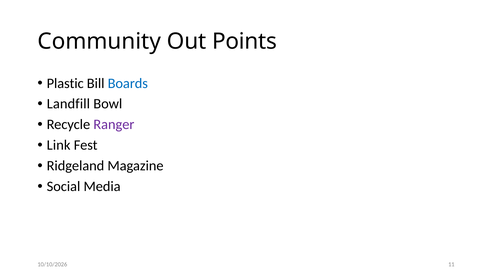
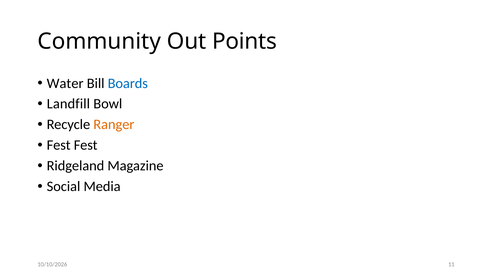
Plastic: Plastic -> Water (65, 83)
Ranger colour: purple -> orange (114, 124)
Link: Link -> Fest (59, 145)
